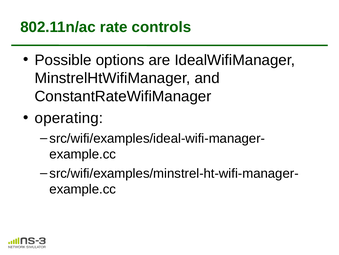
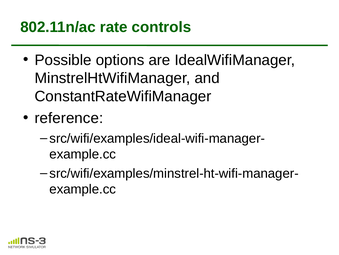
operating: operating -> reference (69, 118)
